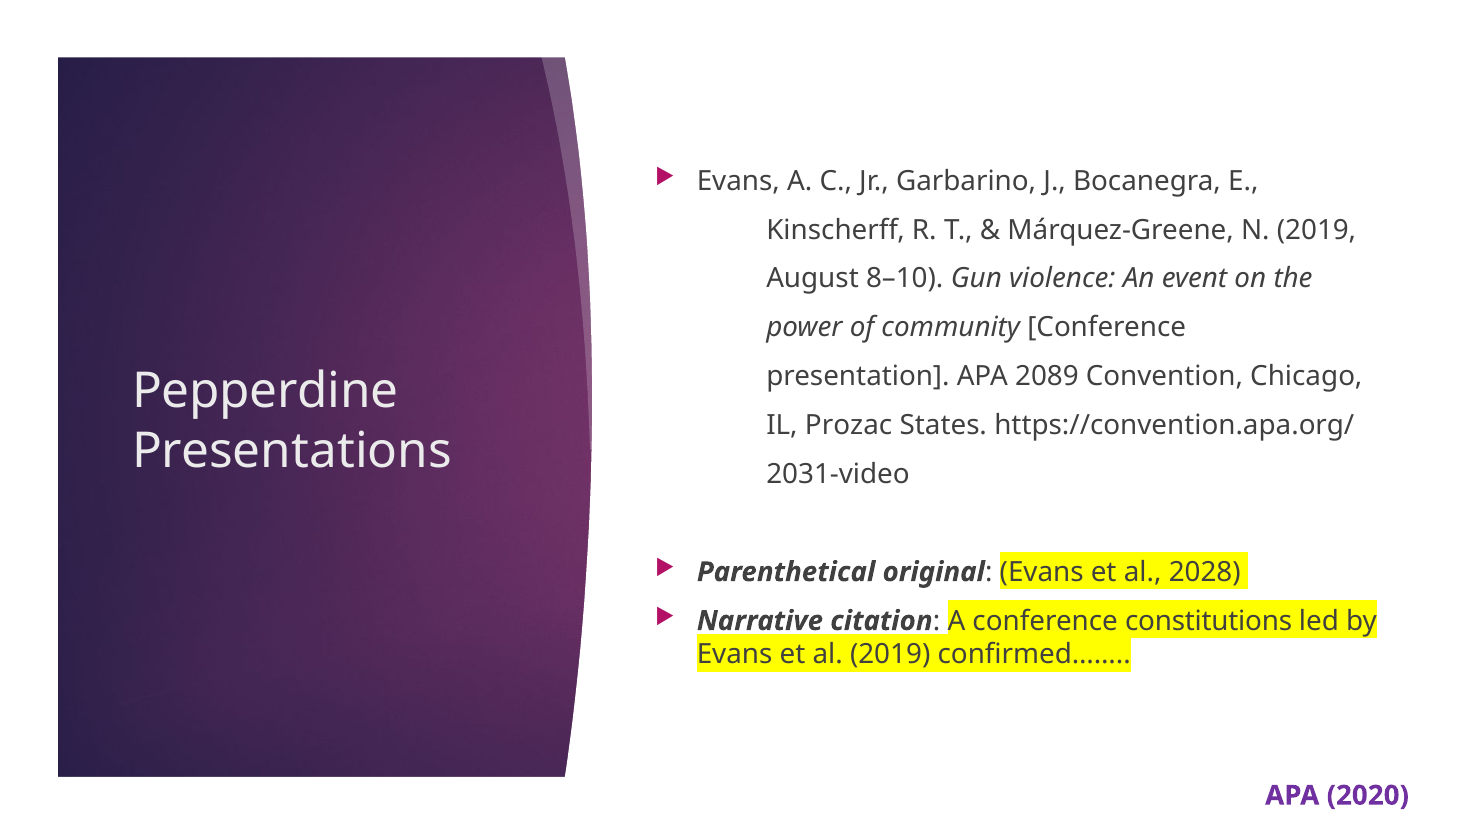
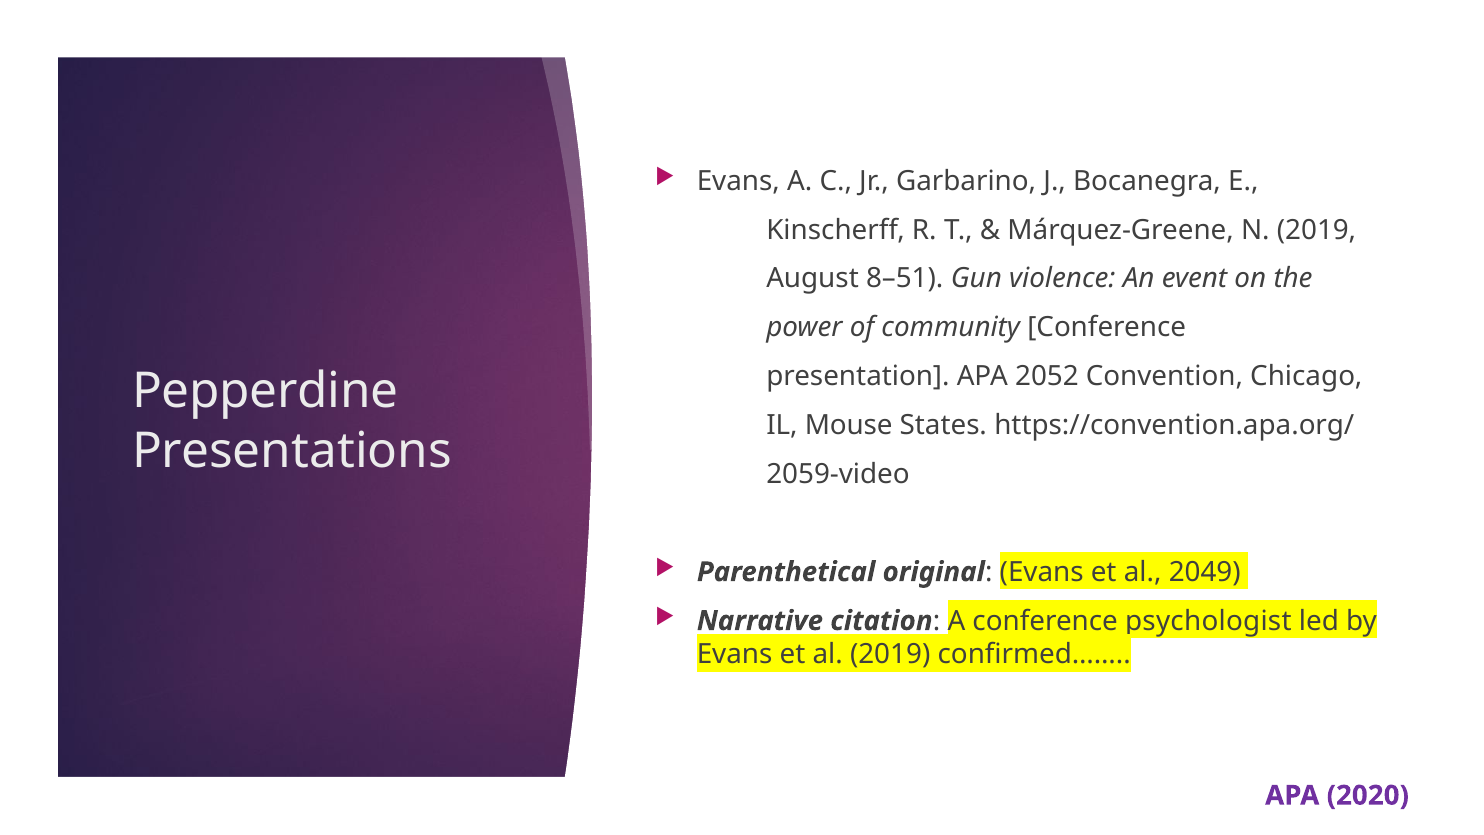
8–10: 8–10 -> 8–51 (905, 279)
2089: 2089 -> 2052 (1047, 376)
Prozac: Prozac -> Mouse (849, 425)
2031-video: 2031-video -> 2059-video (838, 474)
2028: 2028 -> 2049 (1205, 572)
constitutions: constitutions -> psychologist (1208, 621)
